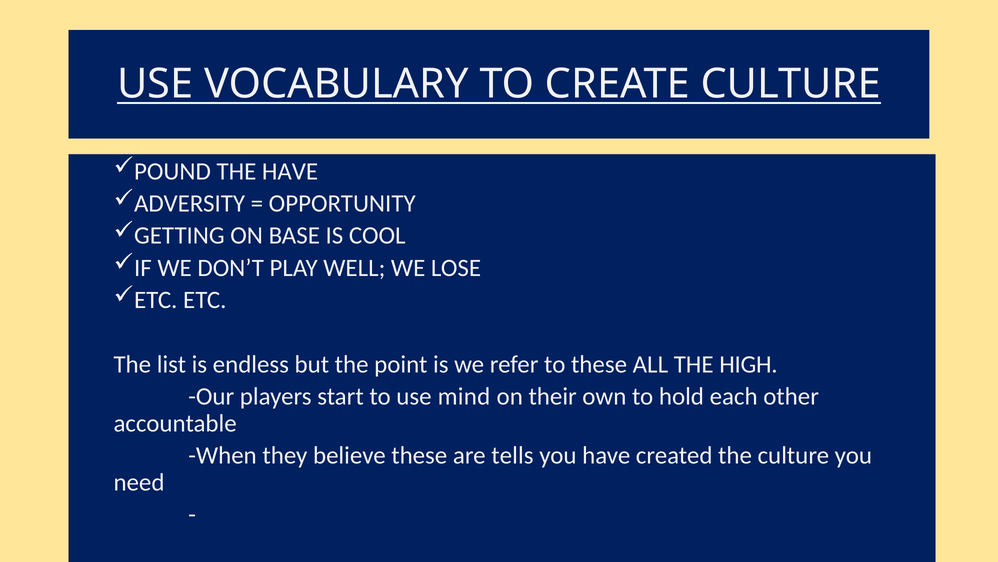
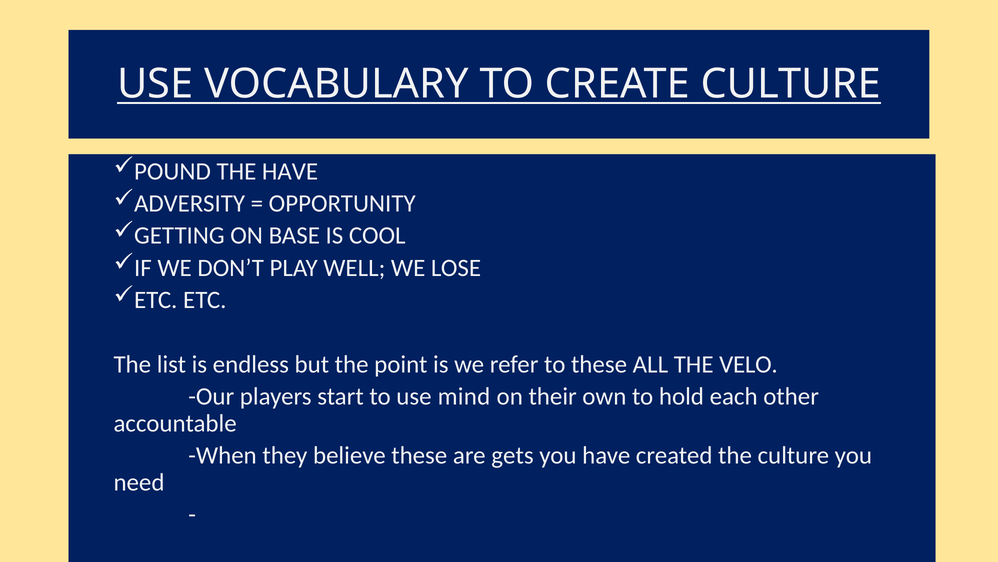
HIGH: HIGH -> VELO (748, 364)
tells: tells -> gets (512, 455)
